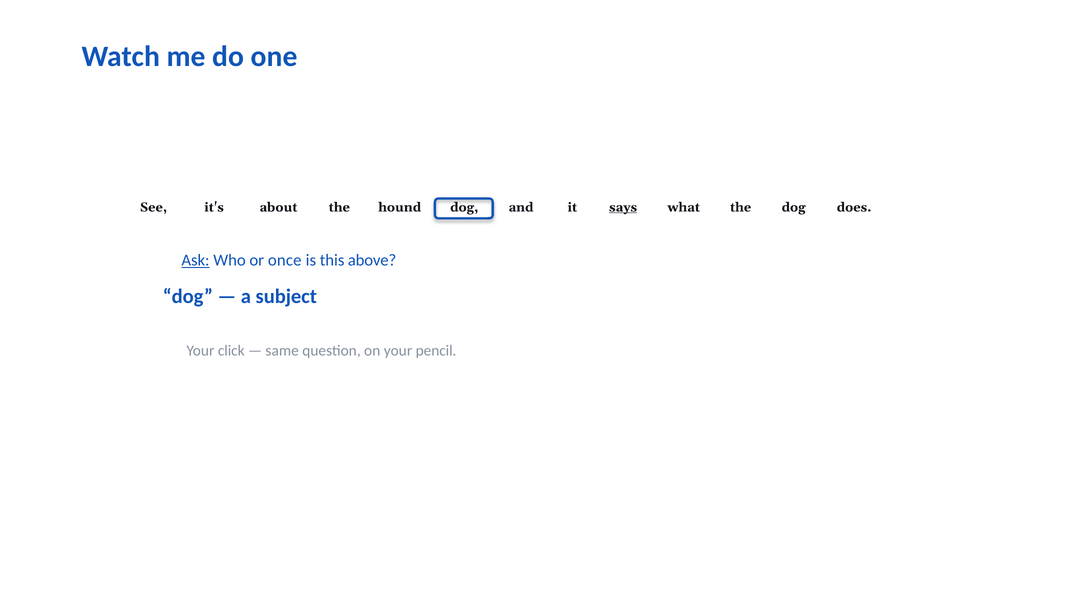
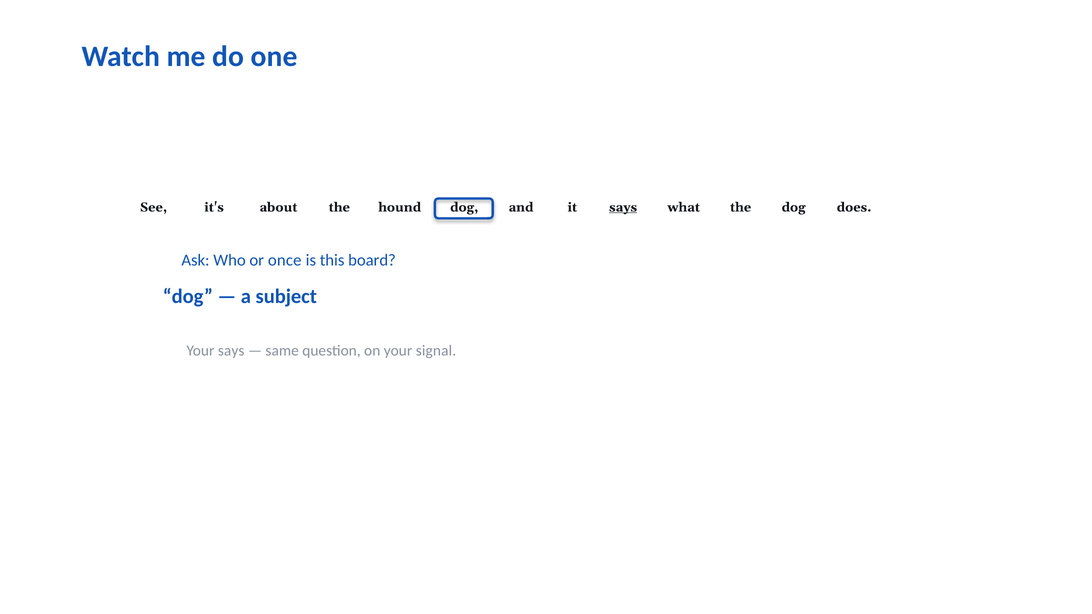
Ask underline: present -> none (196, 260)
above: above -> board (372, 260)
Your click: click -> says (231, 351)
pencil: pencil -> signal (436, 351)
